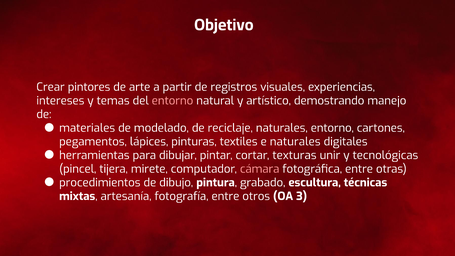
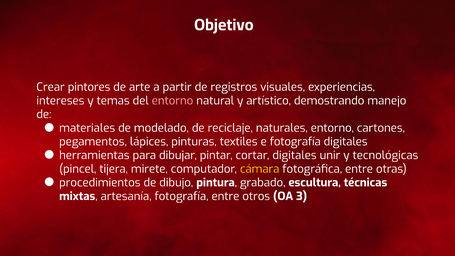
e naturales: naturales -> fotografía (295, 142)
cortar texturas: texturas -> digitales (294, 155)
cámara colour: pink -> yellow (260, 169)
